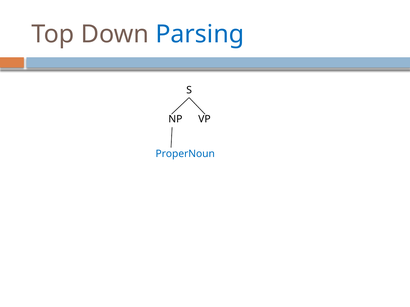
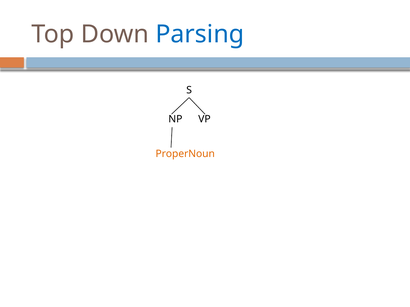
ProperNoun colour: blue -> orange (185, 154)
